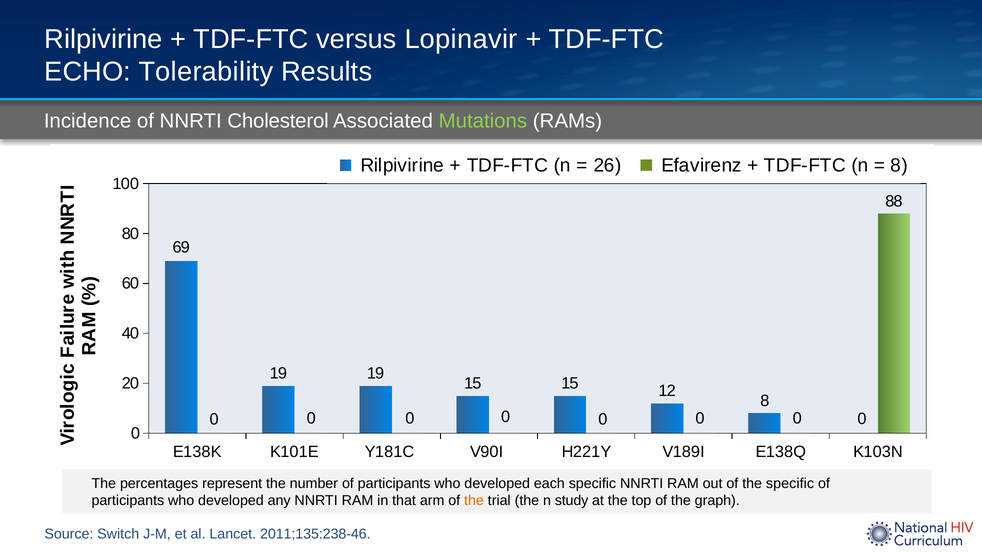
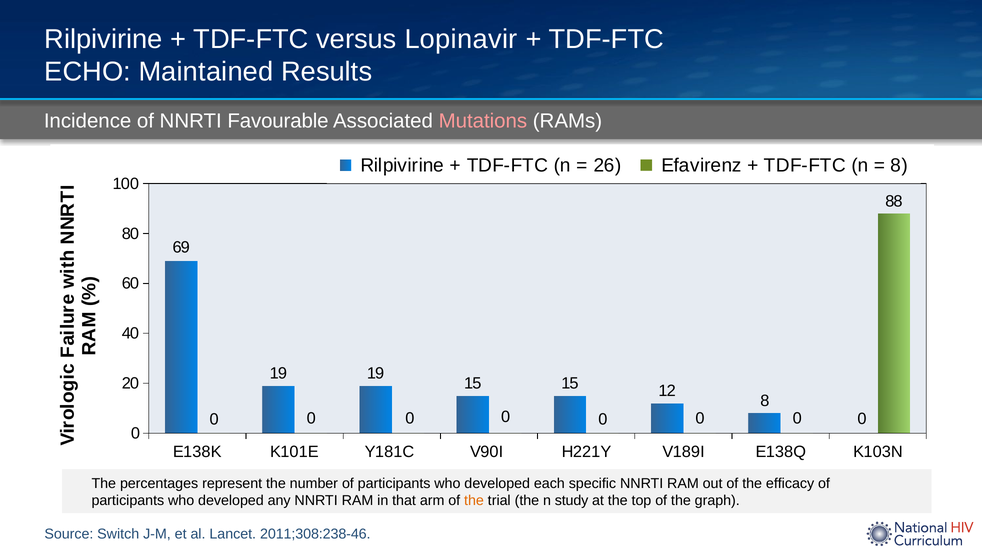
Tolerability: Tolerability -> Maintained (206, 72)
Cholesterol: Cholesterol -> Favourable (278, 121)
Mutations colour: light green -> pink (483, 121)
the specific: specific -> efficacy (790, 484)
2011;135:238-46: 2011;135:238-46 -> 2011;308:238-46 (315, 534)
